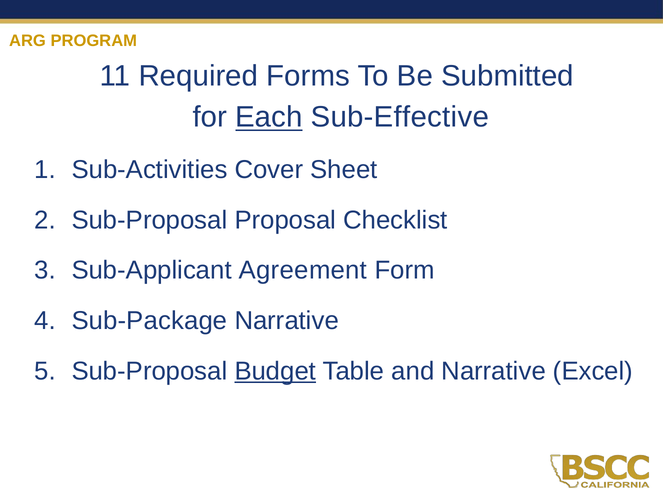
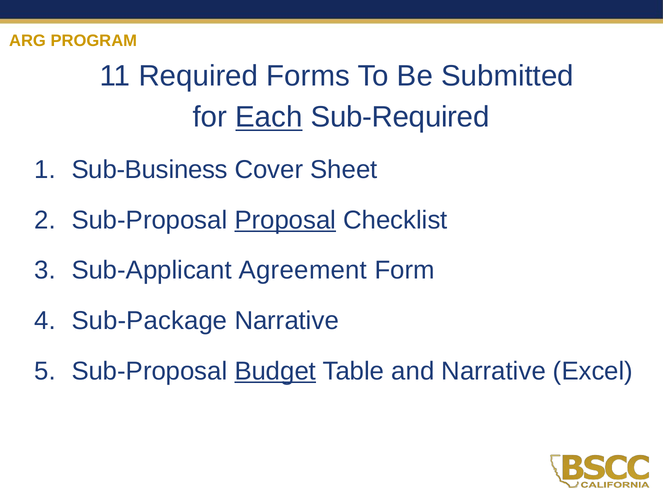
Sub-Effective: Sub-Effective -> Sub-Required (400, 117)
Sub-Activities: Sub-Activities -> Sub-Business (150, 169)
Proposal underline: none -> present (285, 220)
